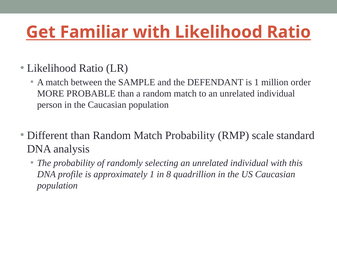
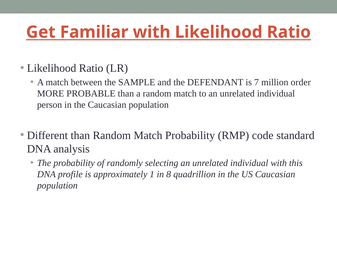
is 1: 1 -> 7 (257, 82)
scale: scale -> code (263, 135)
